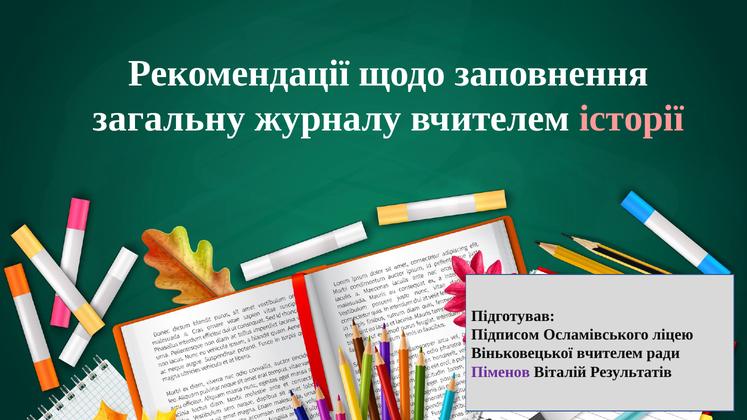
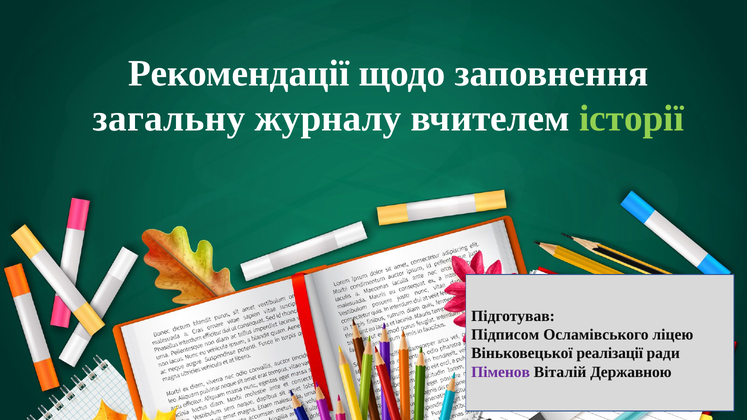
історії colour: pink -> light green (632, 118)
Віньковецької вчителем: вчителем -> реалізації (610, 353)
Результатів: Результатів -> Державною (631, 372)
